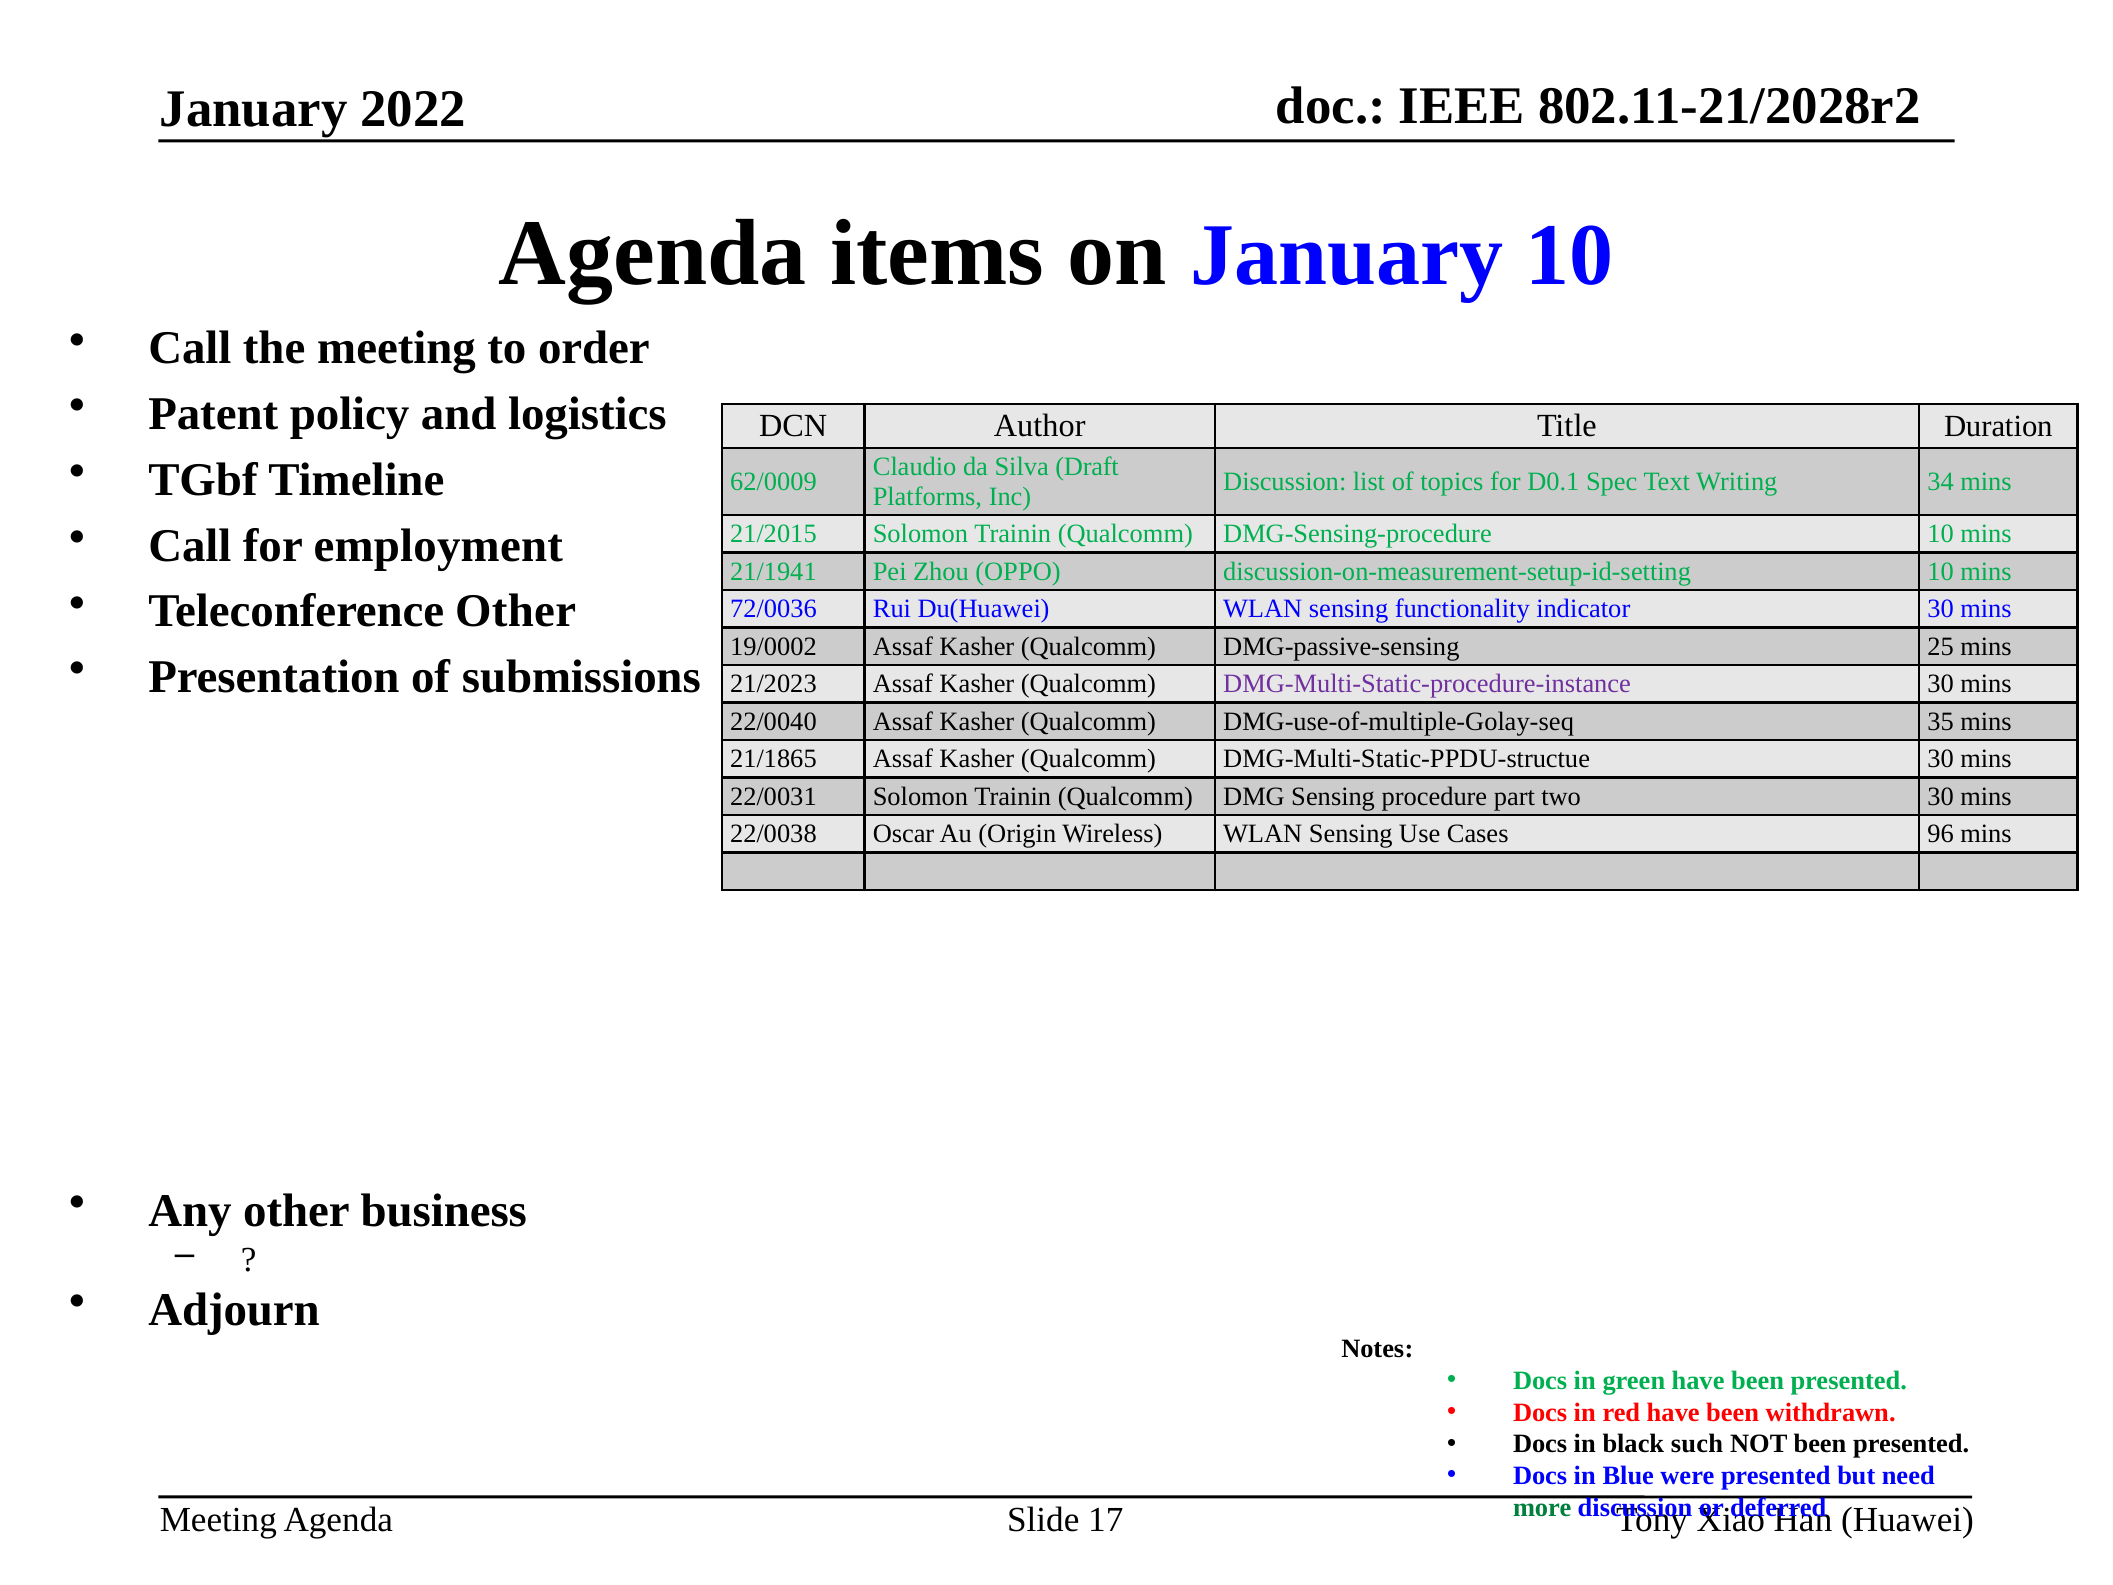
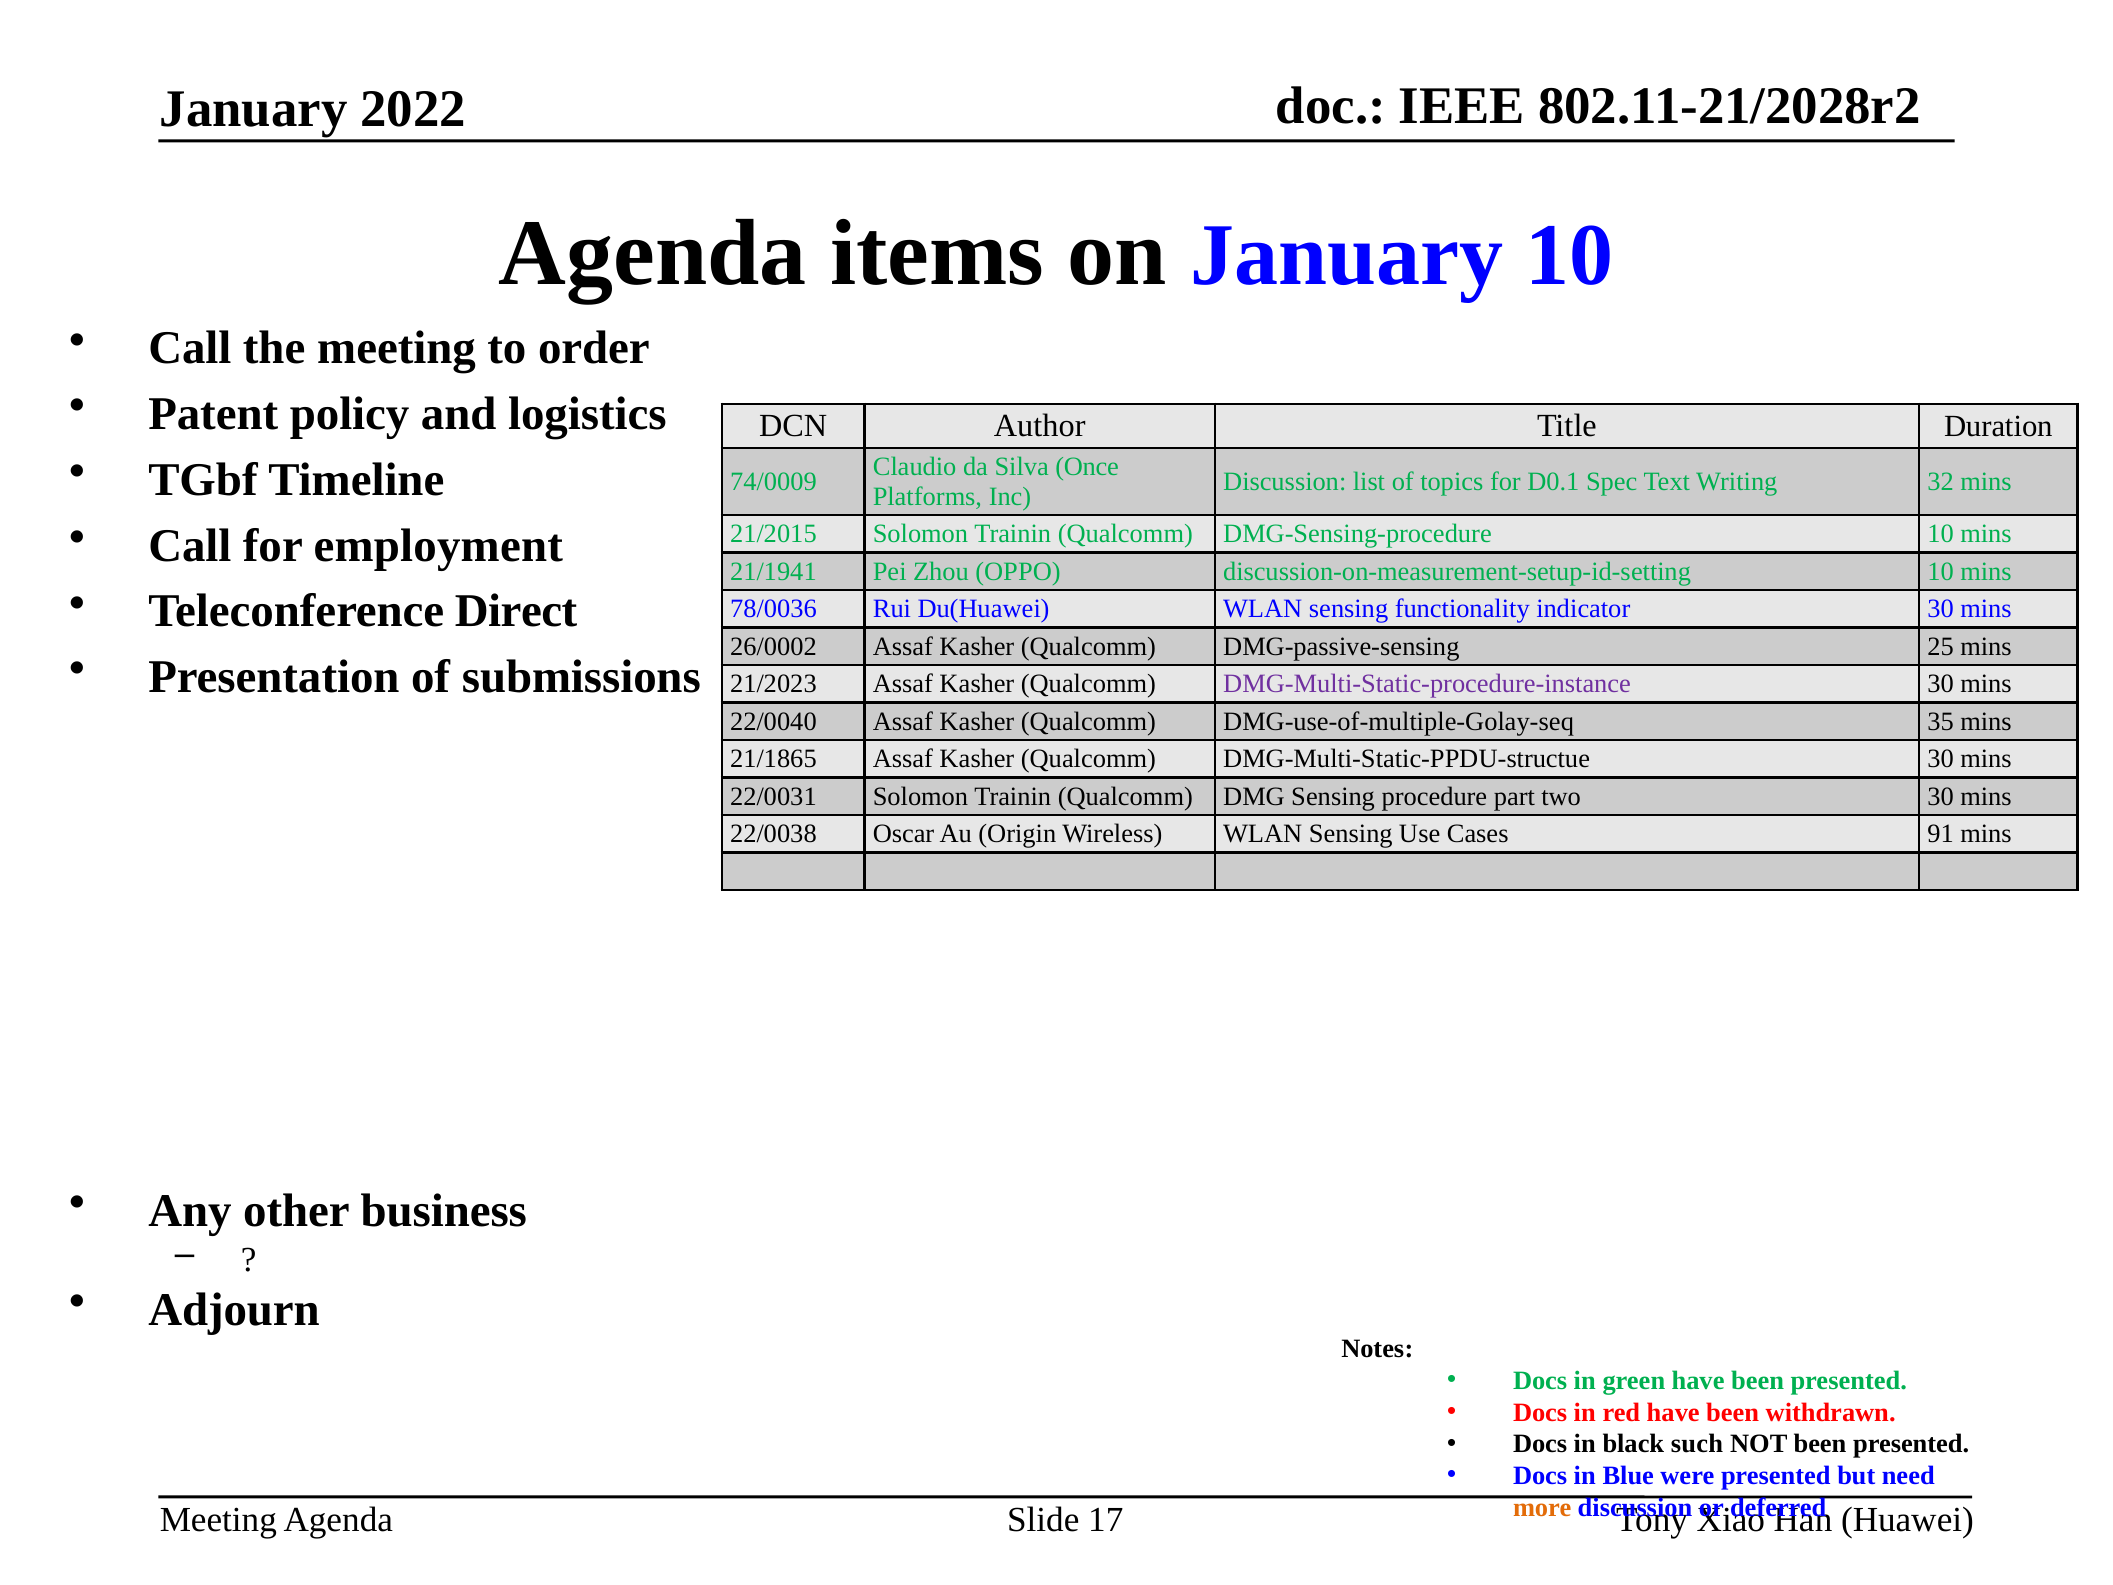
Draft: Draft -> Once (1087, 467)
62/0009: 62/0009 -> 74/0009 (774, 482)
34: 34 -> 32 (1941, 482)
Teleconference Other: Other -> Direct (516, 611)
72/0036: 72/0036 -> 78/0036 (774, 609)
19/0002: 19/0002 -> 26/0002 (774, 646)
96: 96 -> 91 (1941, 834)
more colour: green -> orange (1542, 1508)
